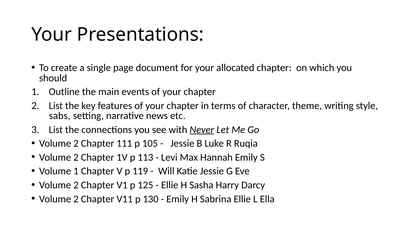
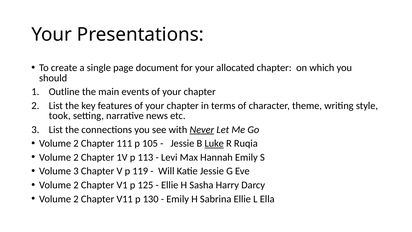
sabs: sabs -> took (60, 116)
Luke underline: none -> present (214, 143)
Volume 1: 1 -> 3 (76, 171)
